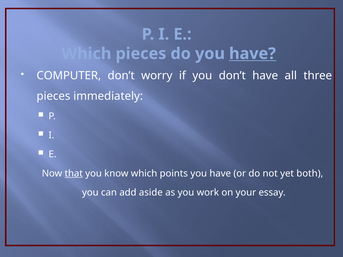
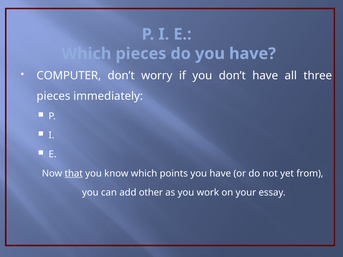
have underline: present -> none (252, 54)
both: both -> from (310, 174)
aside: aside -> other (151, 193)
